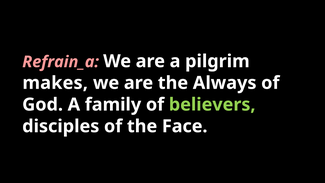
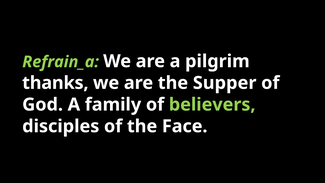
Refrain_a colour: pink -> light green (61, 62)
makes: makes -> thanks (55, 83)
Always: Always -> Supper (225, 83)
